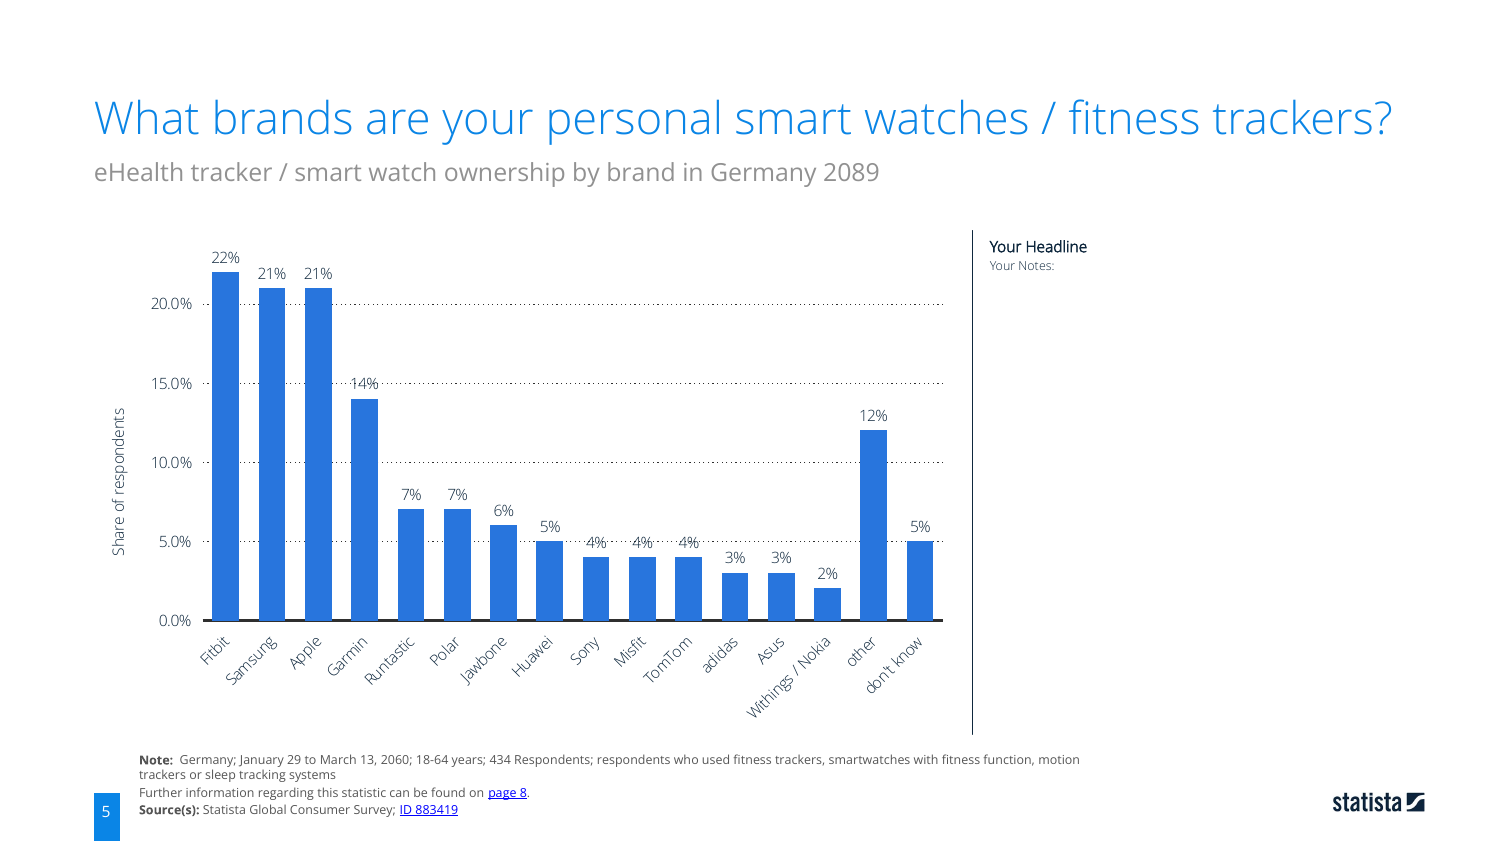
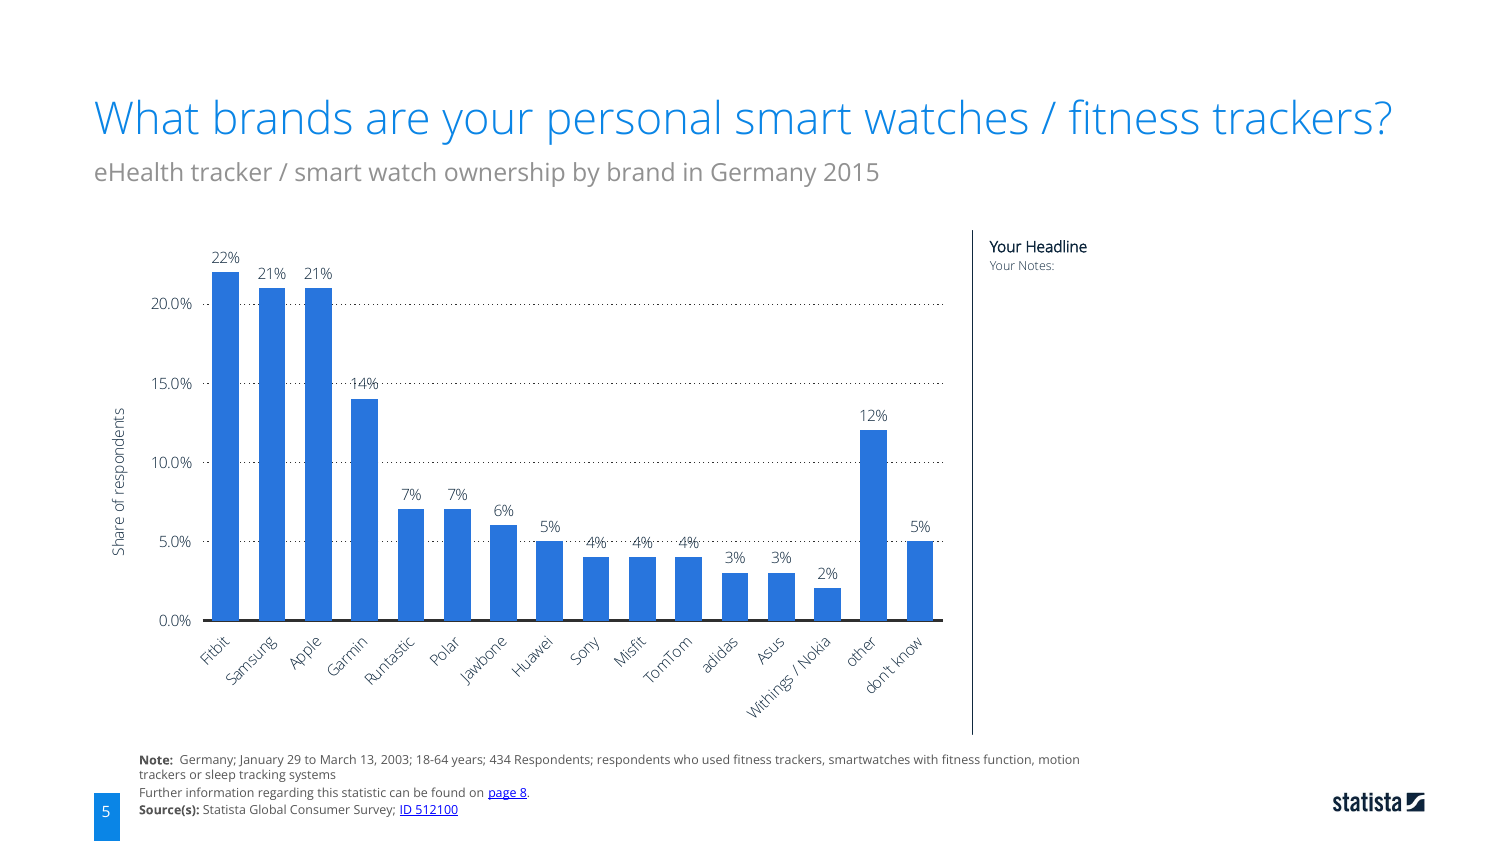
2089: 2089 -> 2015 (851, 173)
2060: 2060 -> 2003 (397, 760)
883419: 883419 -> 512100 (437, 810)
